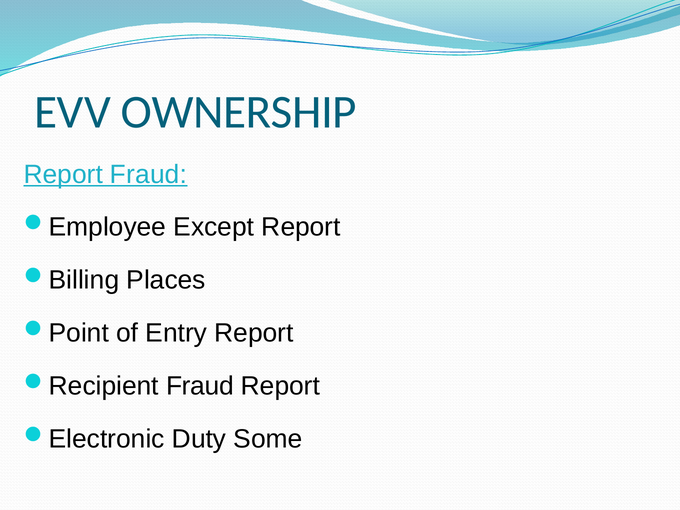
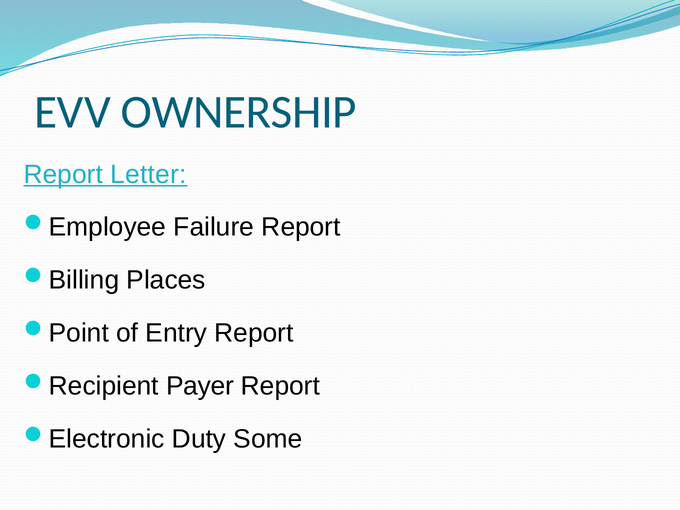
Report Fraud: Fraud -> Letter (148, 174)
Except: Except -> Failure (214, 227)
Fraud: Fraud -> Payer (200, 386)
